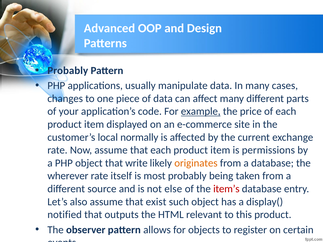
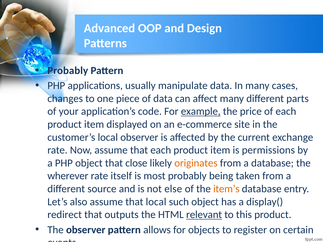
local normally: normally -> observer (139, 137)
write: write -> close (136, 163)
item’s colour: red -> orange (226, 189)
that exist: exist -> local (156, 202)
notified: notified -> redirect (65, 215)
relevant underline: none -> present (204, 215)
